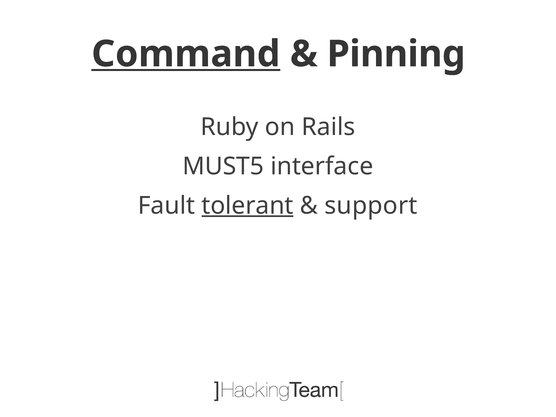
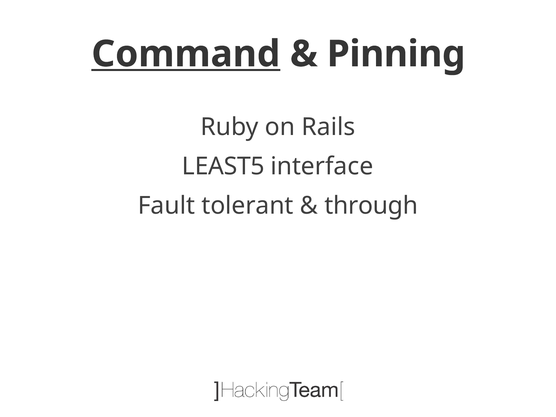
MUST5: MUST5 -> LEAST5 (223, 166)
tolerant underline: present -> none (248, 206)
support: support -> through (371, 206)
